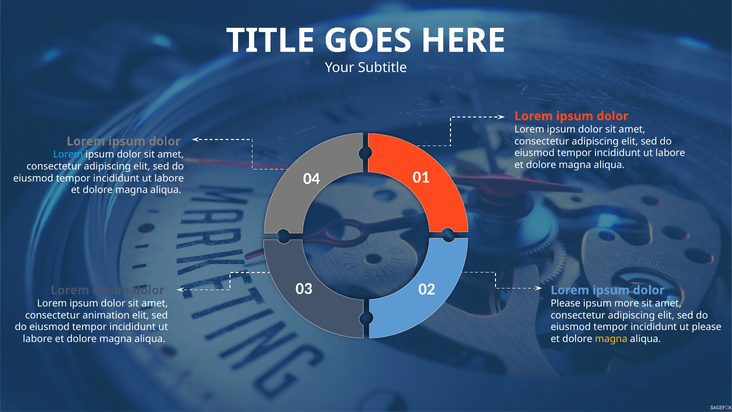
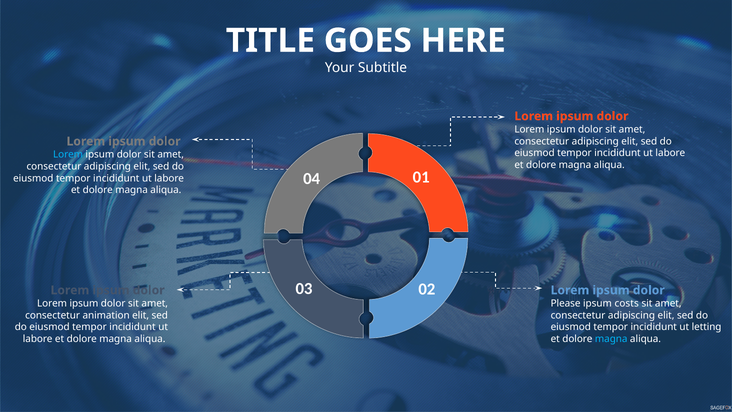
more: more -> costs (627, 303)
ut please: please -> letting (707, 327)
magna colour: yellow -> light blue (611, 339)
